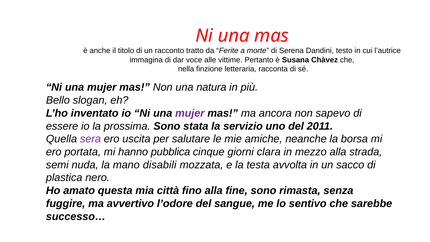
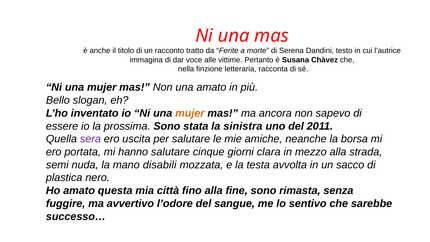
una natura: natura -> amato (211, 87)
mujer colour: purple -> orange (190, 113)
servizio: servizio -> sinistra (243, 126)
hanno pubblica: pubblica -> salutare (170, 152)
